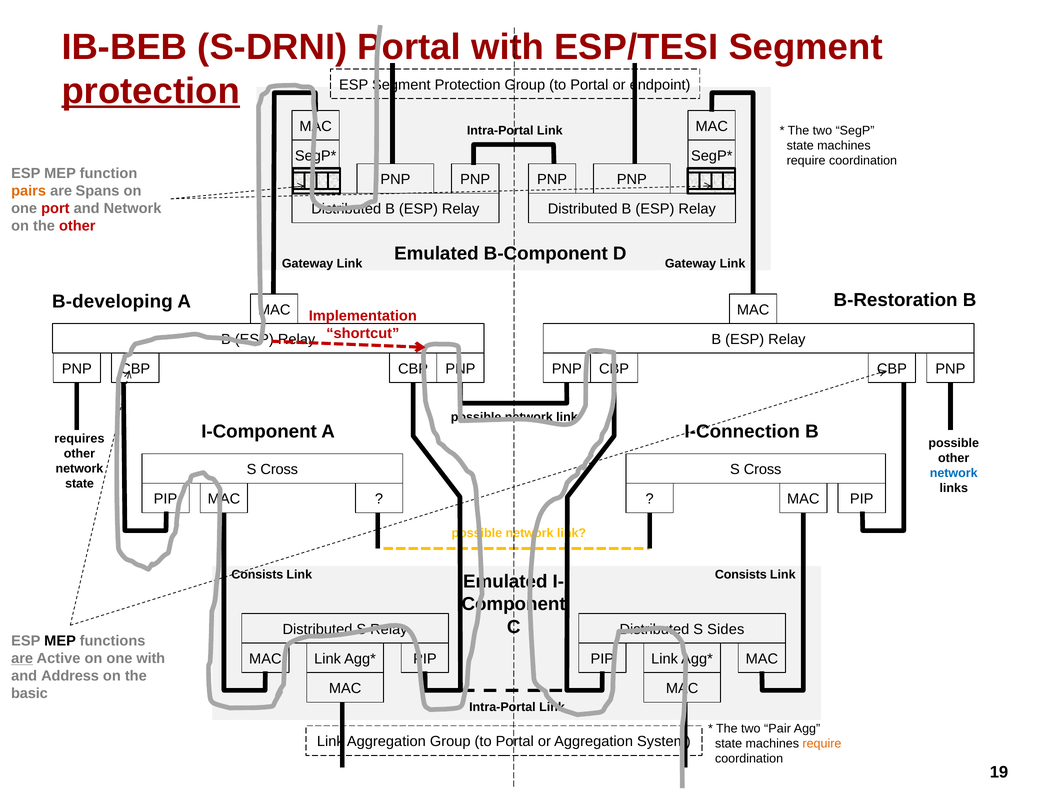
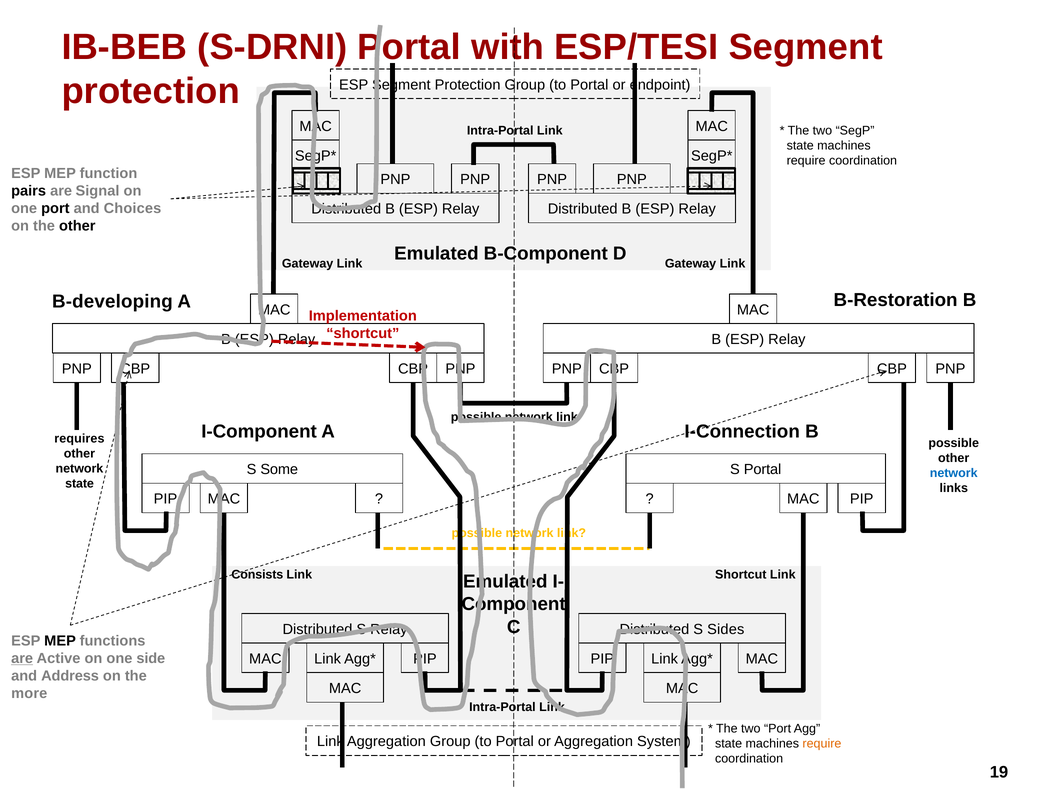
protection underline: present -> none (151, 91)
pairs colour: orange -> black (29, 191)
Spans: Spans -> Signal (97, 191)
port colour: red -> black (55, 208)
and Network: Network -> Choices (132, 208)
other colour: red -> black (77, 226)
Cross: Cross -> Some (279, 469)
Cross: Cross -> Portal (763, 469)
Consists: Consists -> Shortcut (741, 574)
one with: with -> side (151, 658)
basic: basic -> more (29, 693)
two Pair: Pair -> Port (778, 728)
